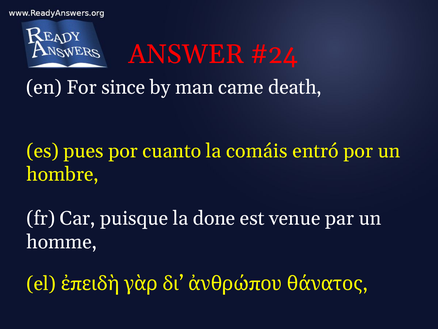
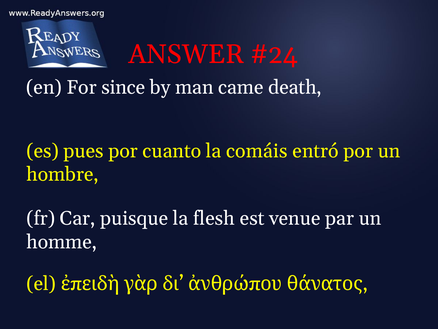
done: done -> flesh (214, 218)
